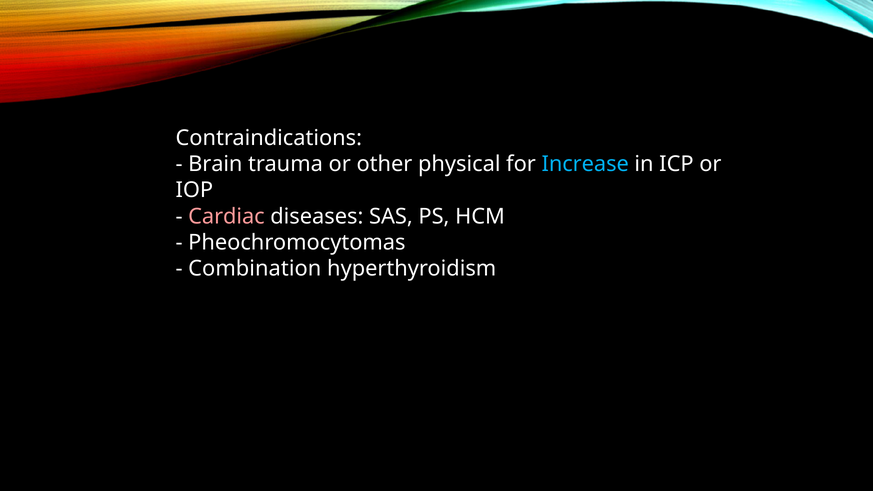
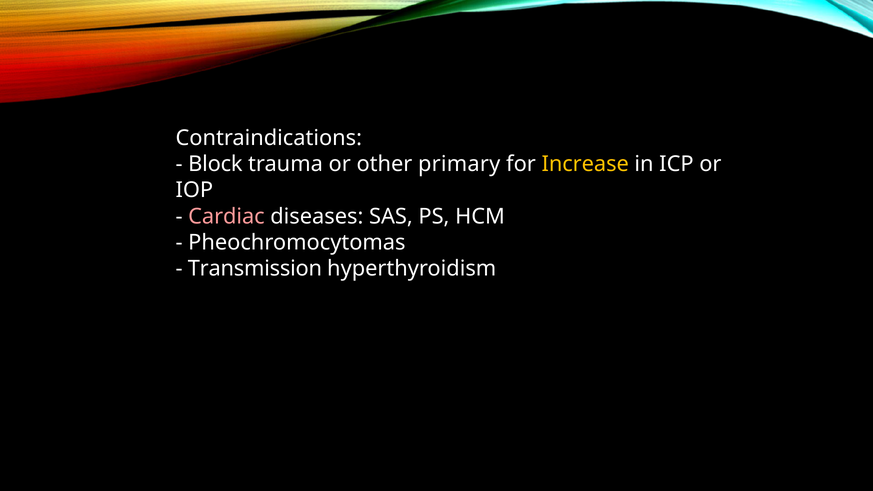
Brain: Brain -> Block (215, 164)
physical: physical -> primary (459, 164)
Increase colour: light blue -> yellow (585, 164)
Combination: Combination -> Transmission (255, 269)
